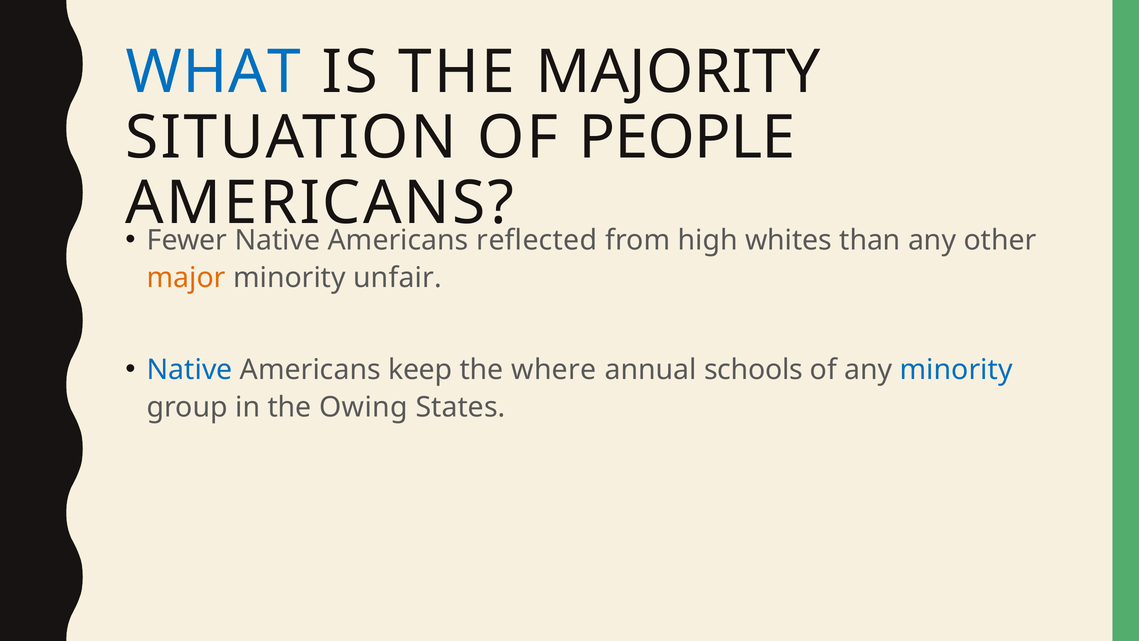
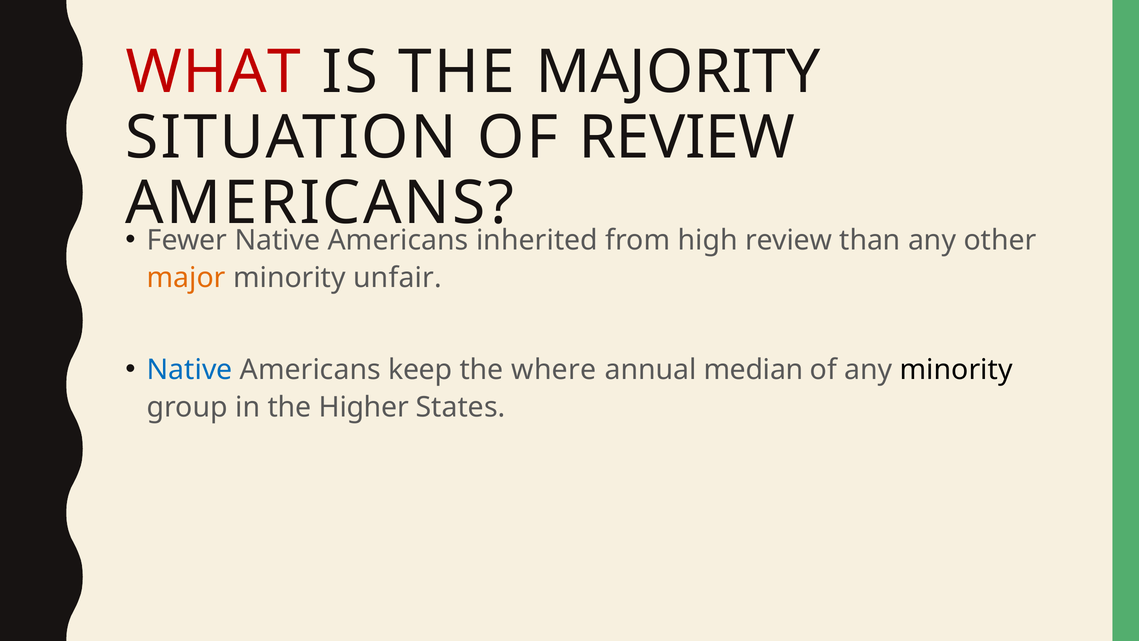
WHAT colour: blue -> red (213, 72)
OF PEOPLE: PEOPLE -> REVIEW (687, 138)
reflected: reflected -> inherited (537, 240)
high whites: whites -> review (789, 240)
schools: schools -> median (753, 370)
minority colour: blue -> black (956, 370)
Owing: Owing -> Higher (364, 407)
